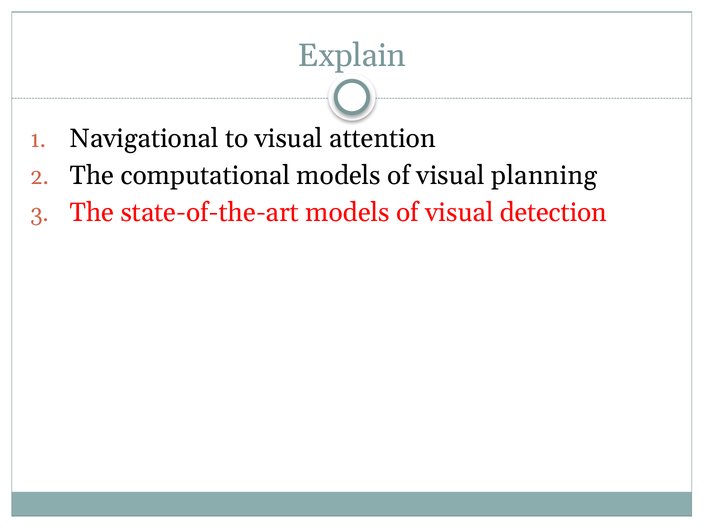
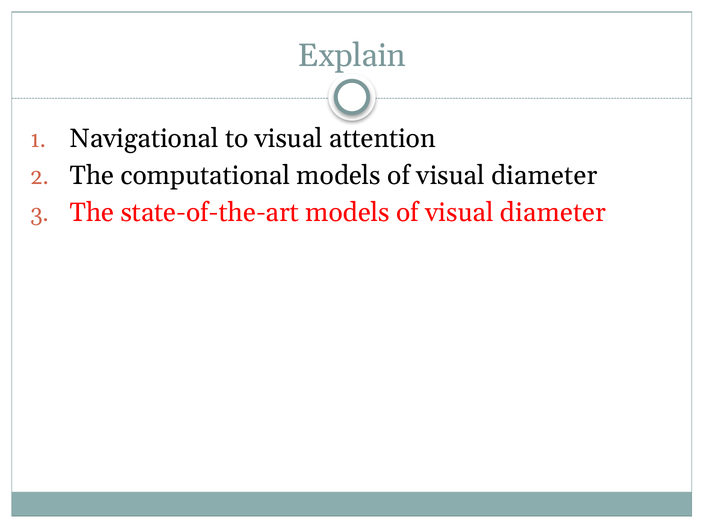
planning: planning -> diameter (544, 176)
detection: detection -> diameter (553, 213)
